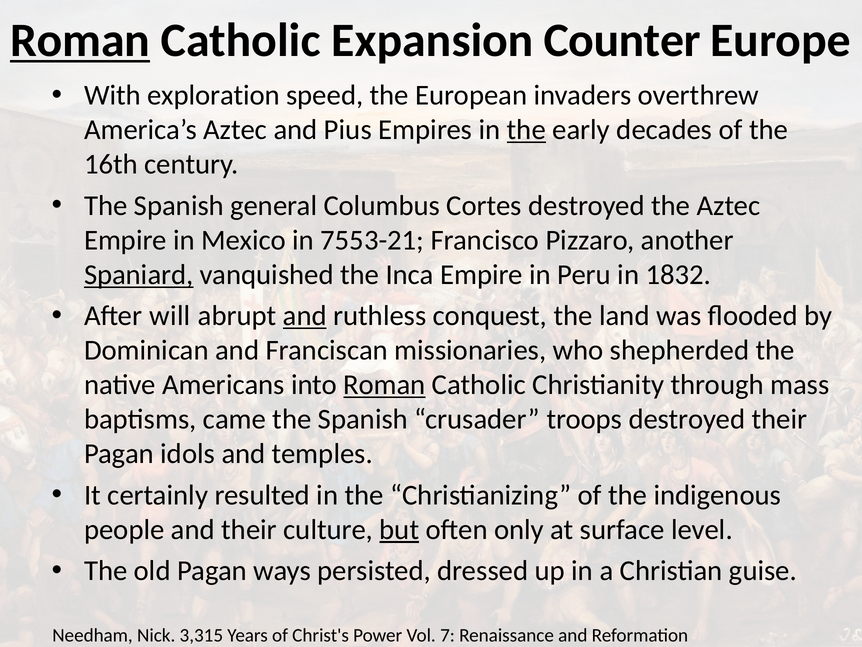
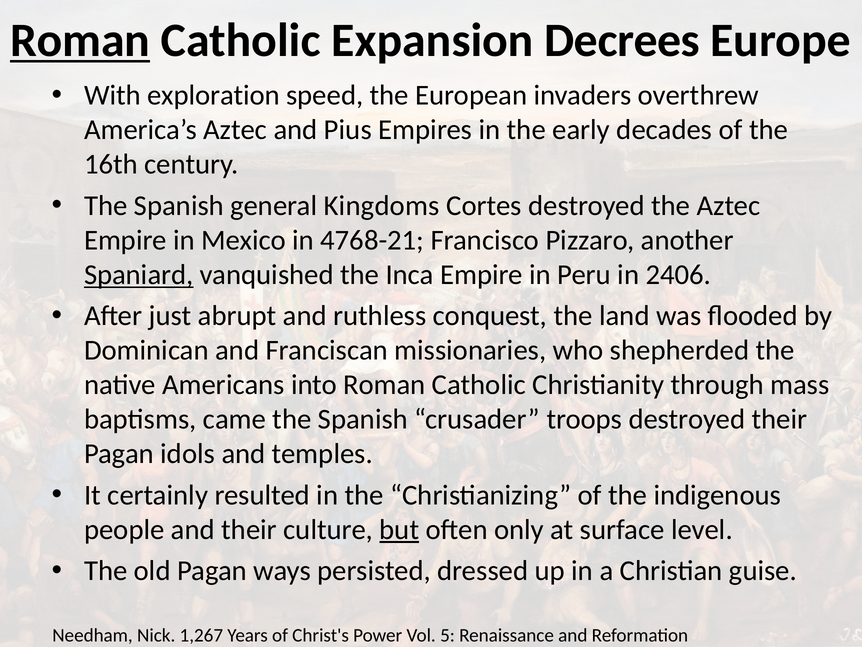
Counter: Counter -> Decrees (622, 41)
the underline: present -> none (526, 130)
Columbus: Columbus -> Kingdoms (382, 206)
7553-21: 7553-21 -> 4768-21 (372, 240)
1832: 1832 -> 2406 (678, 275)
will: will -> just (170, 316)
and underline: present -> none (305, 316)
Roman underline: present -> none (384, 385)
3,315: 3,315 -> 1,267 (201, 635)
7: 7 -> 5 (448, 635)
